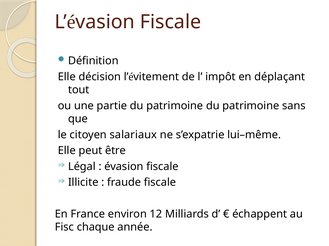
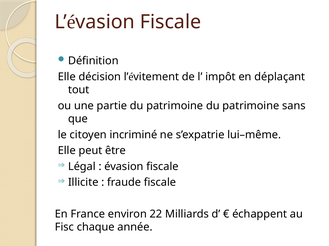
salariaux: salariaux -> incriminé (133, 135)
12: 12 -> 22 (156, 215)
